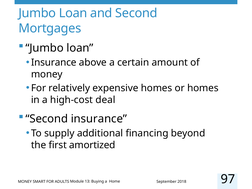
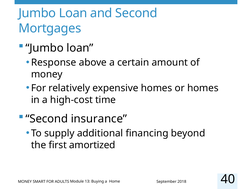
Insurance: Insurance -> Response (54, 63)
deal: deal -> time (106, 100)
97: 97 -> 40 (228, 179)
